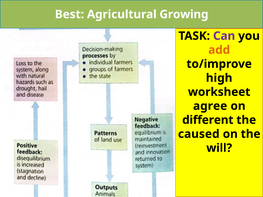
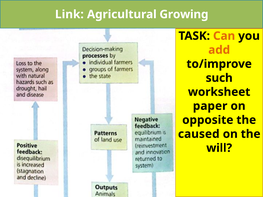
Best: Best -> Link (69, 14)
Can colour: purple -> orange (224, 36)
high: high -> such (219, 78)
agree: agree -> paper (210, 106)
different: different -> opposite (208, 120)
